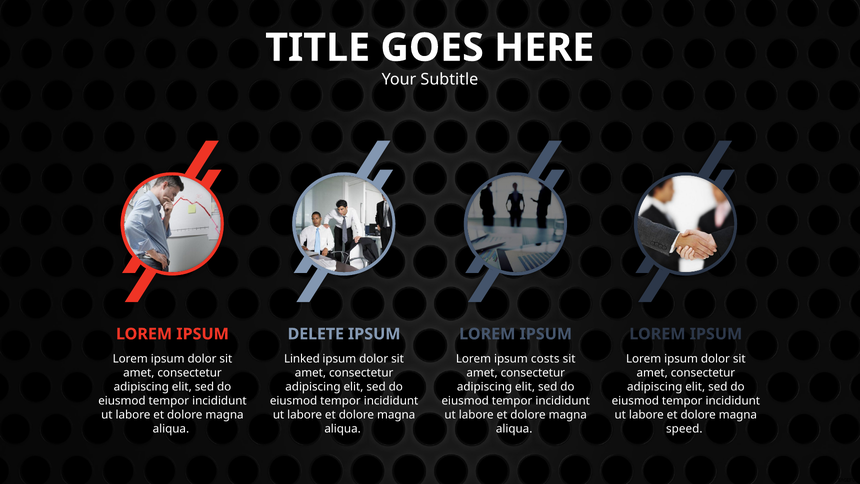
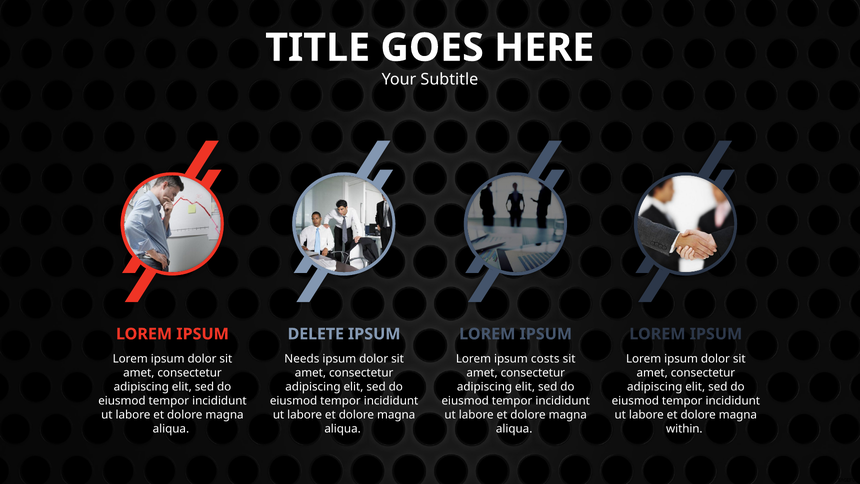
Linked: Linked -> Needs (302, 359)
speed: speed -> within (684, 429)
